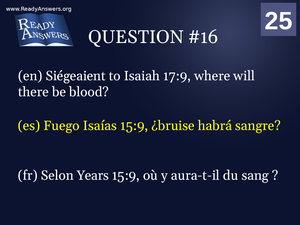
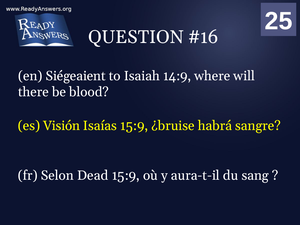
17:9: 17:9 -> 14:9 (177, 76)
Fuego: Fuego -> Visión (62, 126)
Years: Years -> Dead (93, 175)
